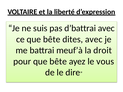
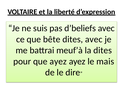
d’battrai: d’battrai -> d’beliefs (80, 28)
la droit: droit -> dites (103, 50)
pour que bête: bête -> ayez (58, 62)
vous: vous -> mais (105, 62)
